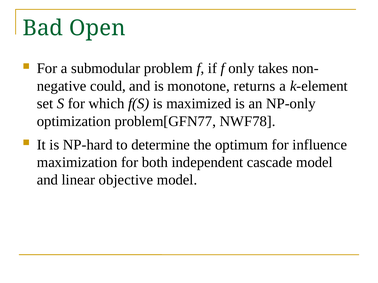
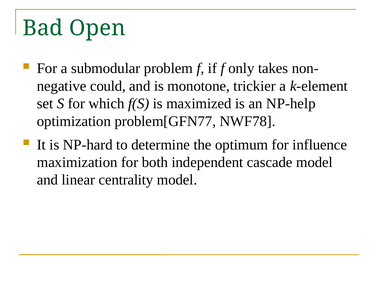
returns: returns -> trickier (255, 86)
NP-only: NP-only -> NP-help (291, 104)
objective: objective -> centrality (126, 180)
